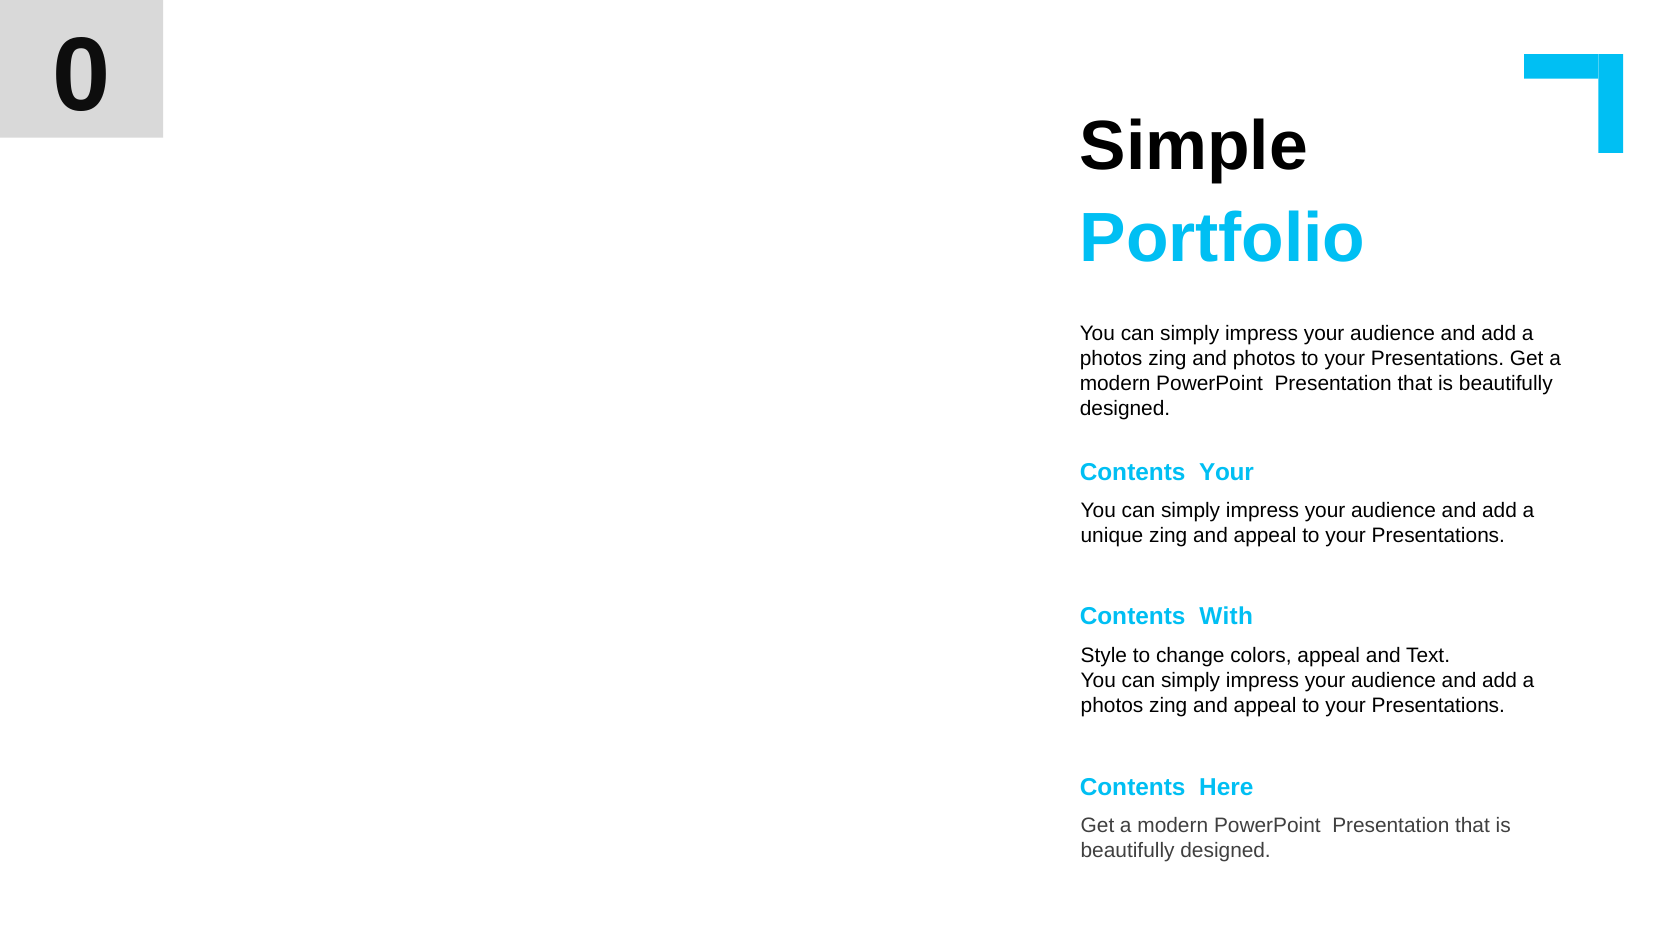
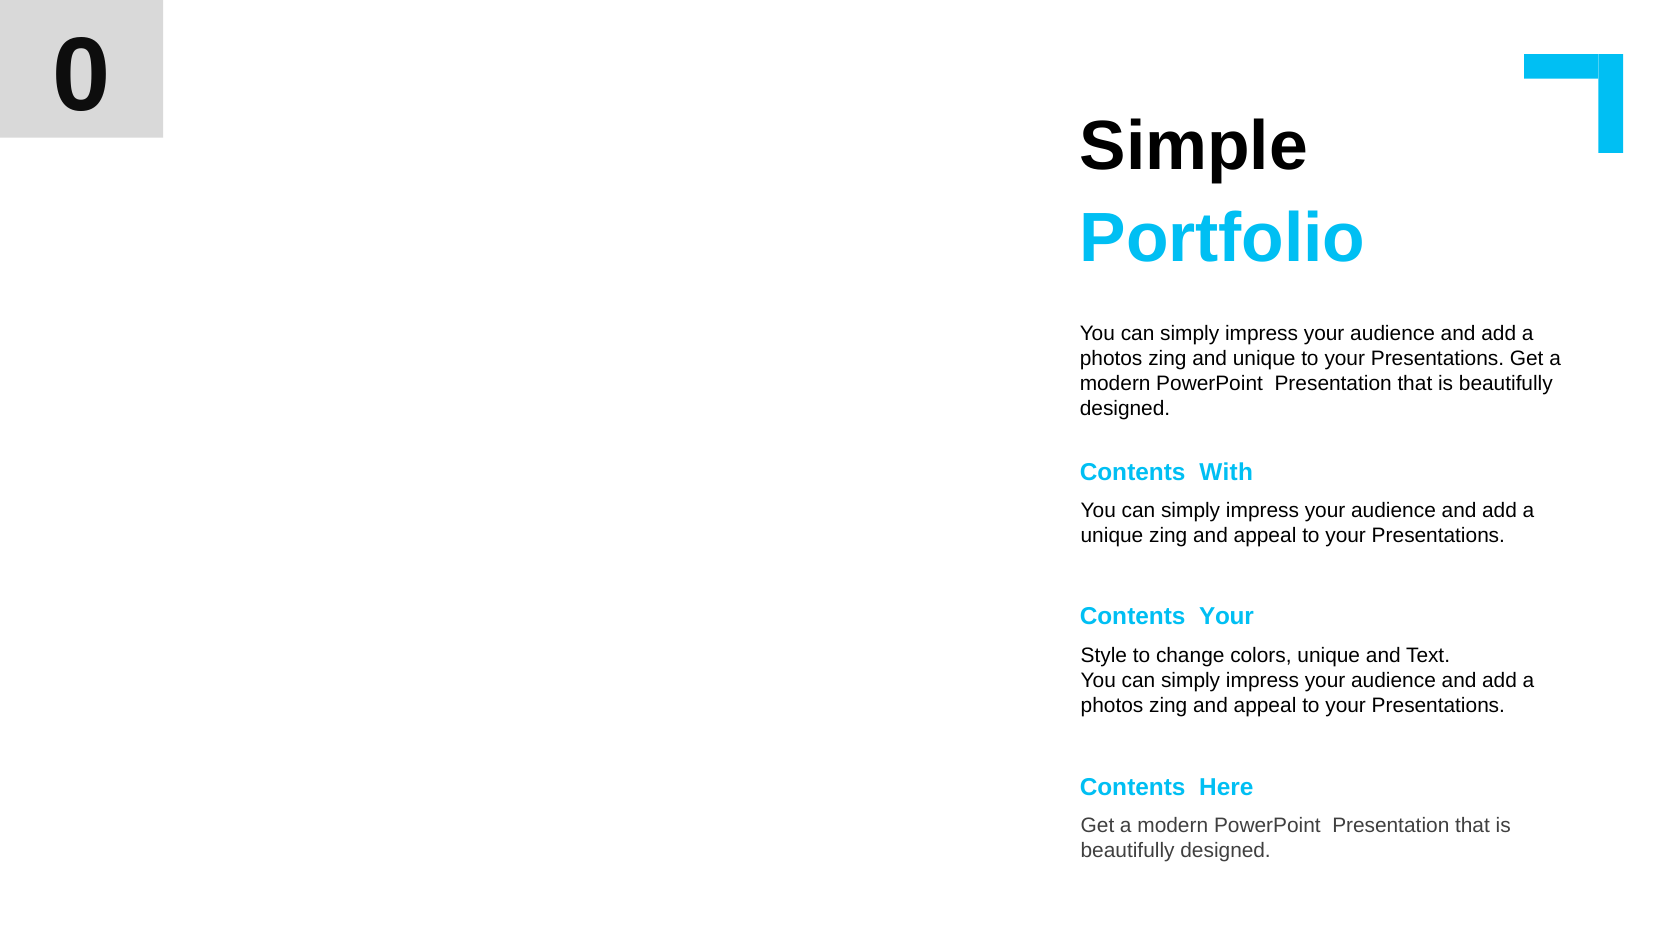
and photos: photos -> unique (1264, 358)
Contents Your: Your -> With (1226, 472)
Contents With: With -> Your (1226, 616)
colors appeal: appeal -> unique (1329, 655)
